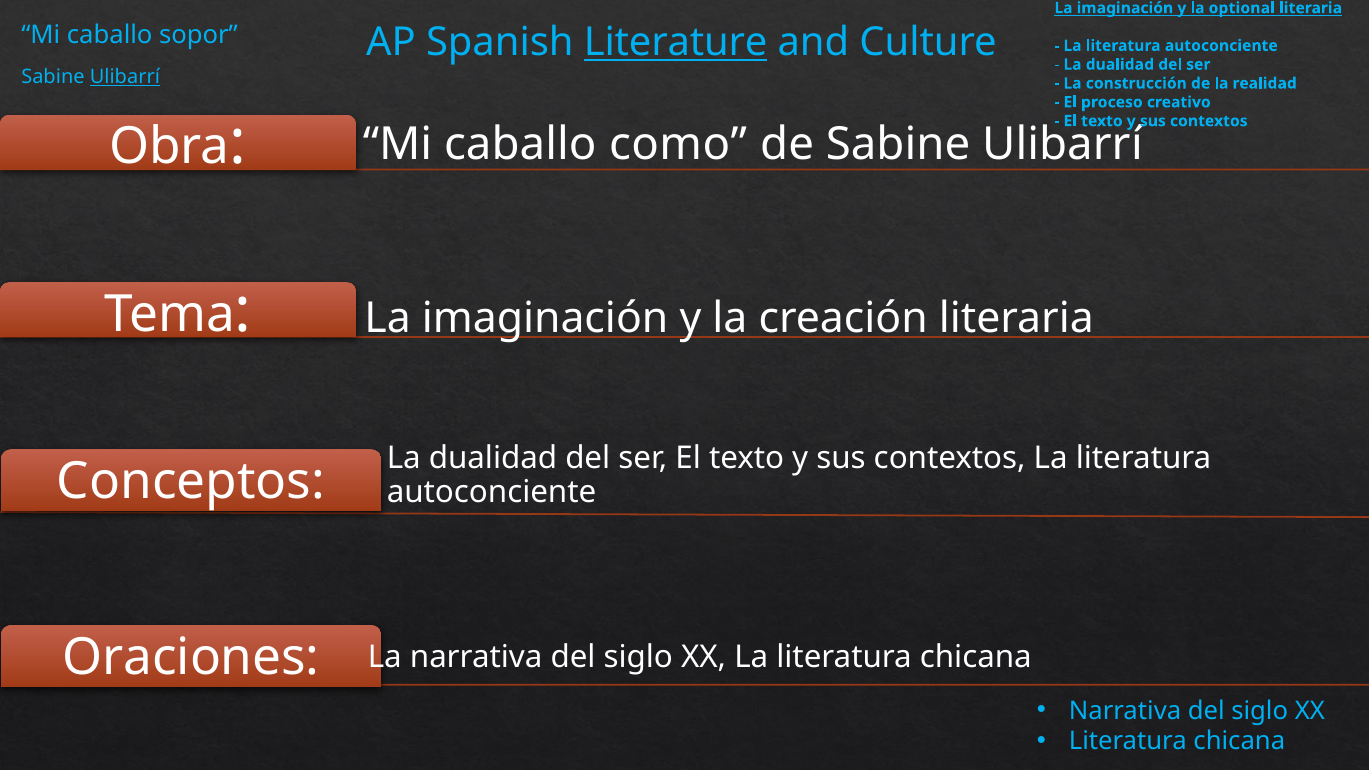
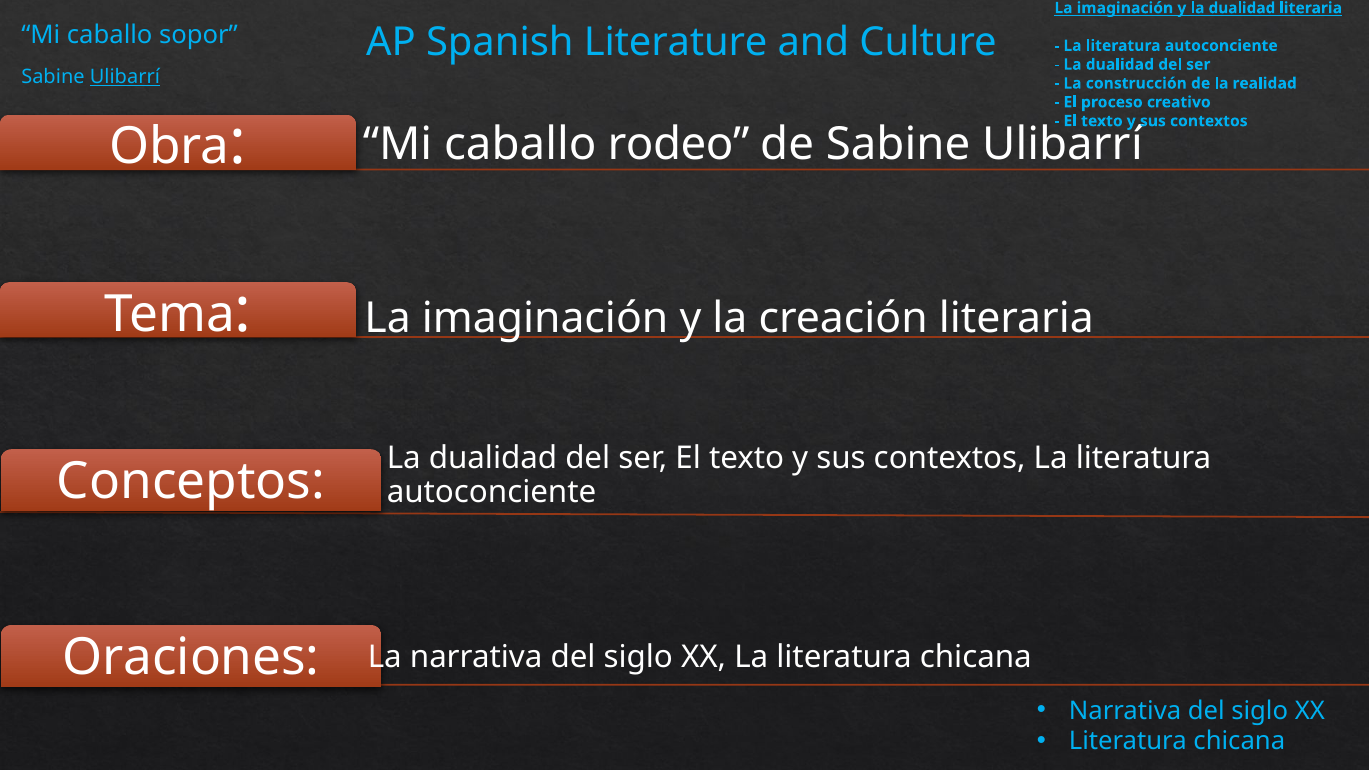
y la optional: optional -> dualidad (1242, 8)
Literature underline: present -> none (676, 43)
como: como -> rodeo (679, 145)
